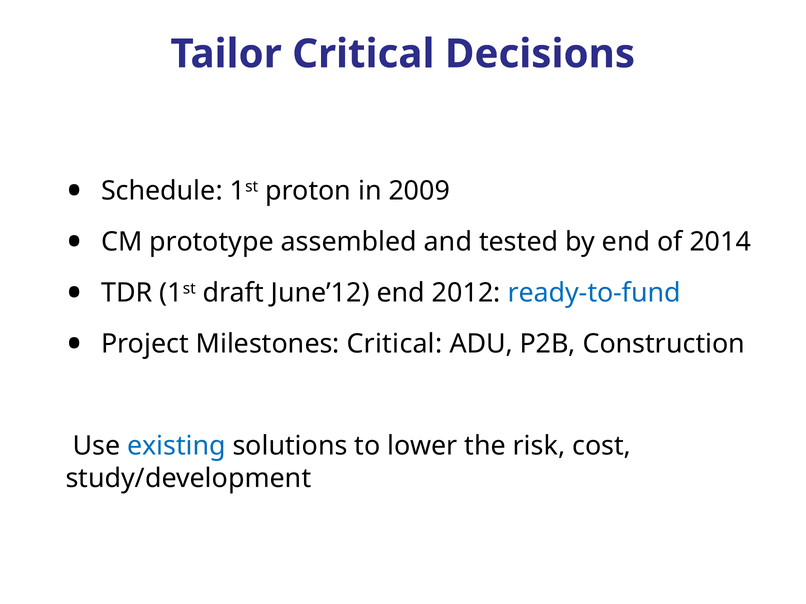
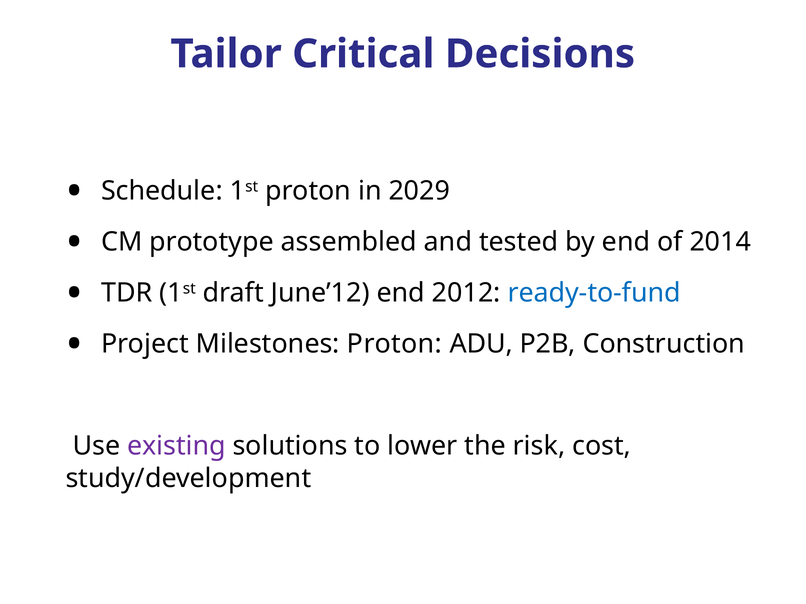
2009: 2009 -> 2029 (419, 191)
Milestones Critical: Critical -> Proton (394, 344)
existing colour: blue -> purple (176, 446)
